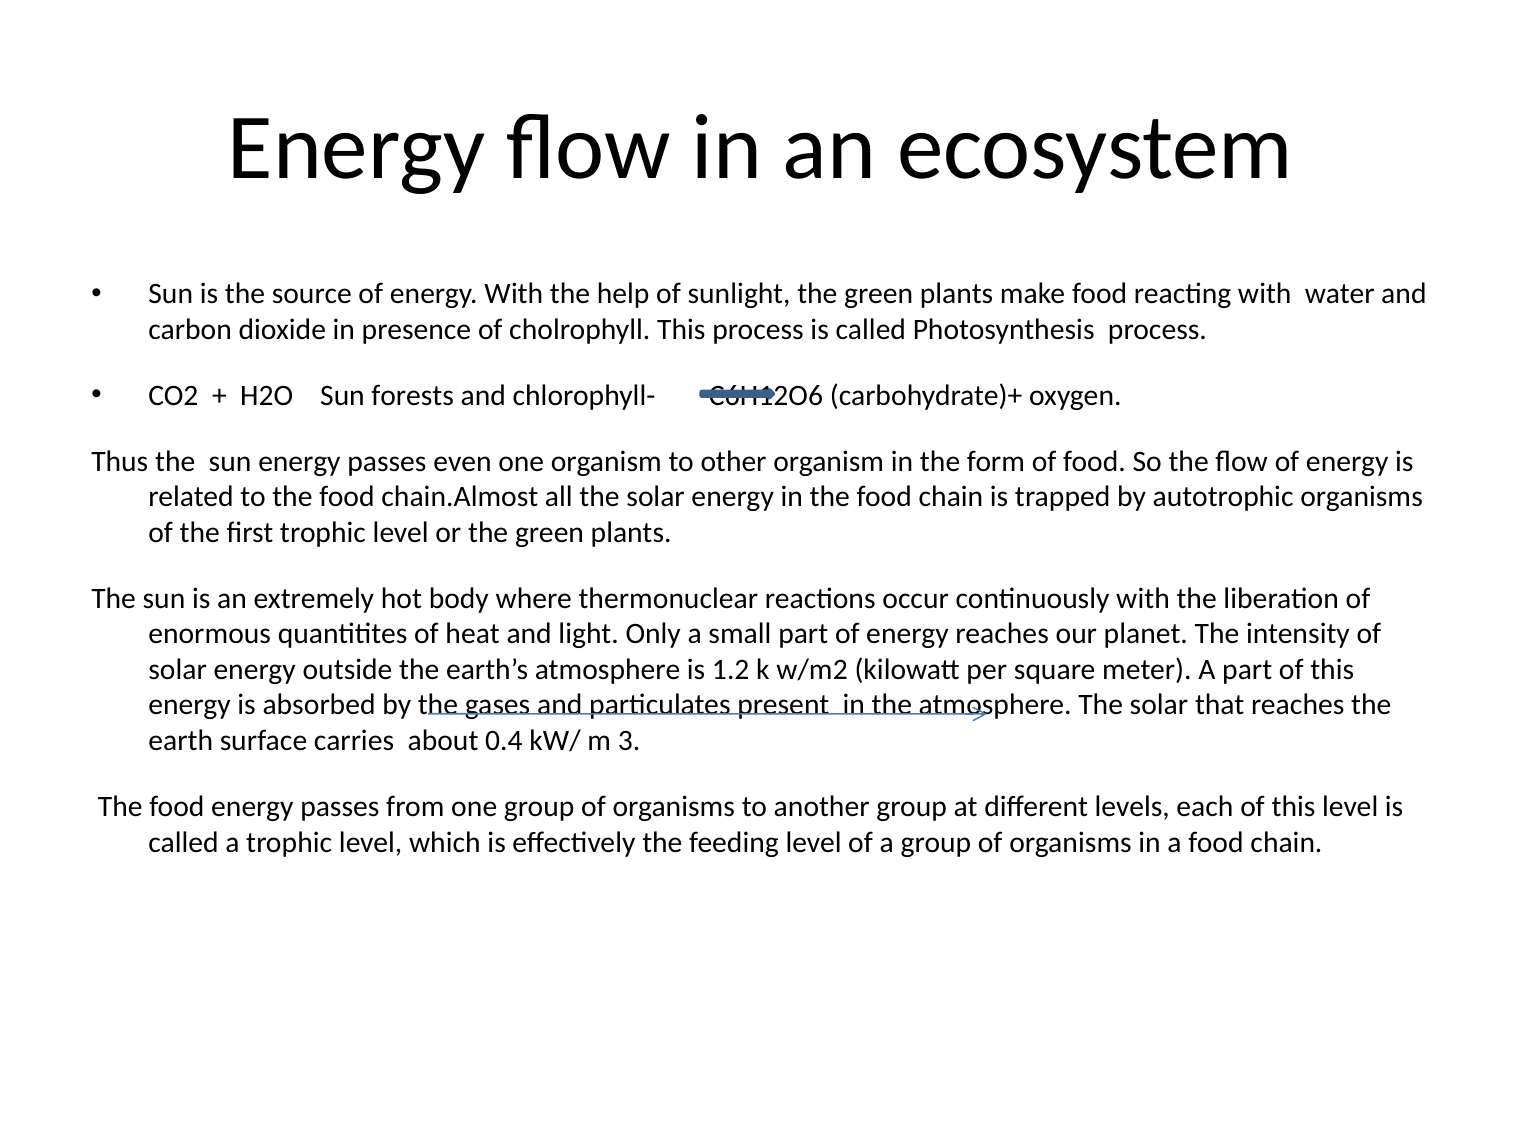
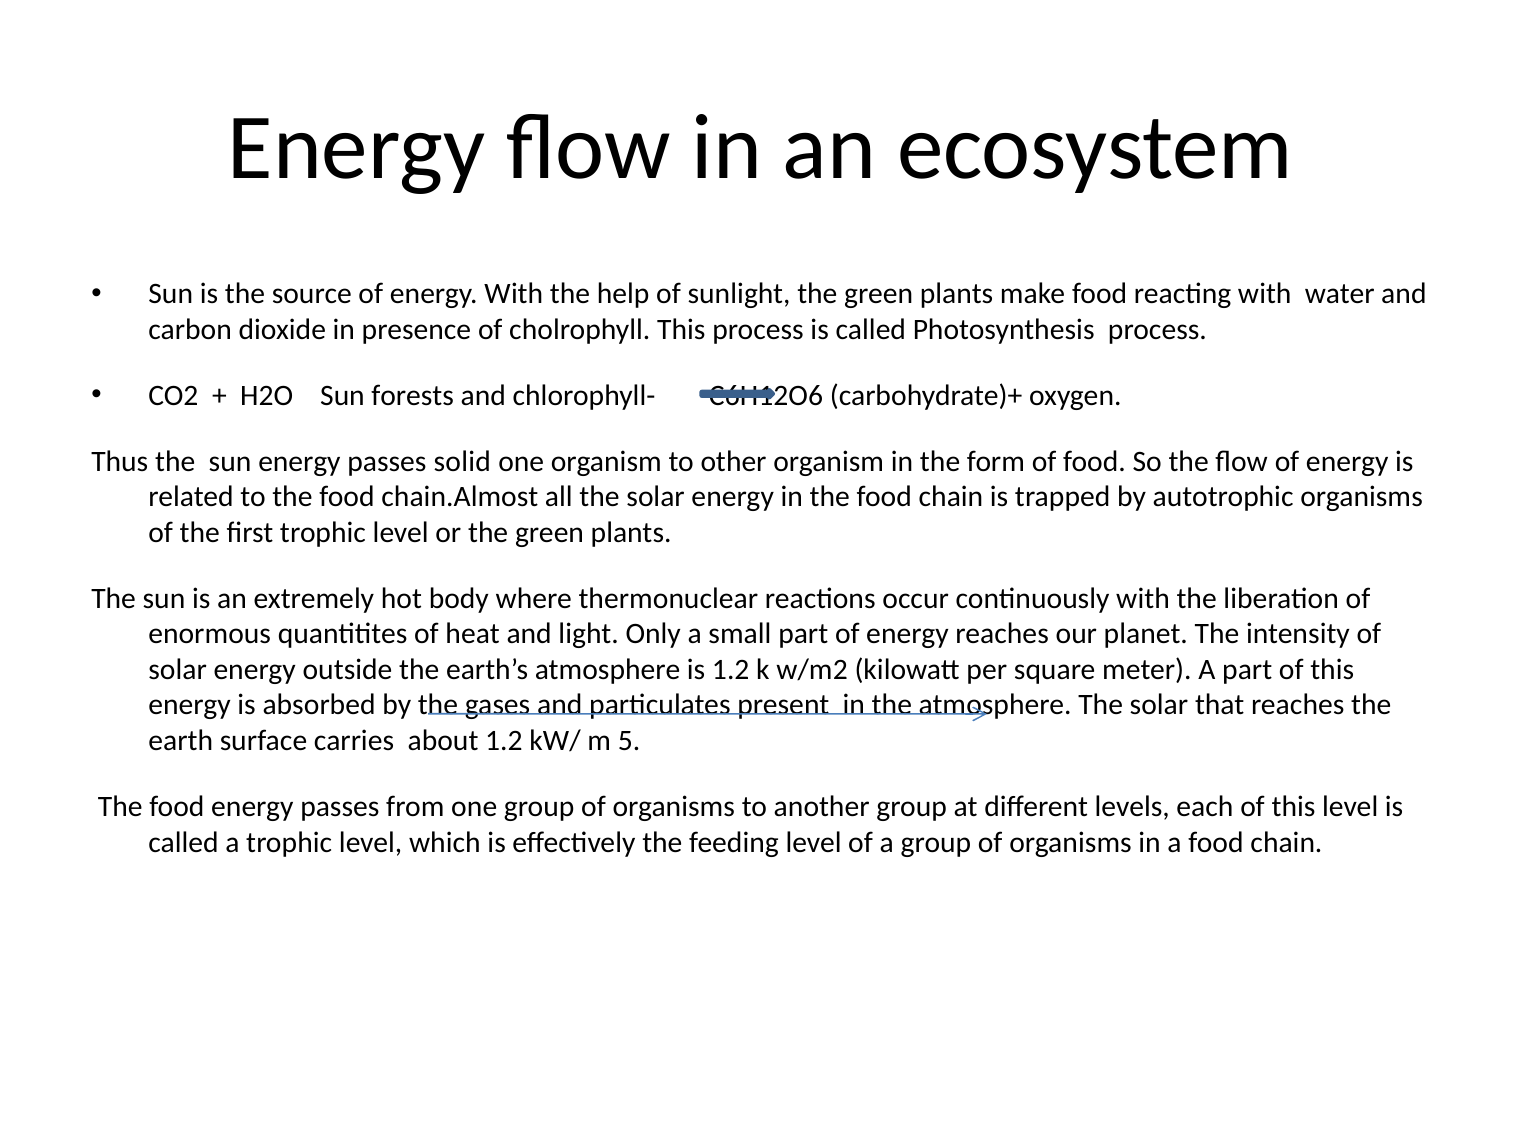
even: even -> solid (462, 461)
about 0.4: 0.4 -> 1.2 (504, 740)
3: 3 -> 5 (629, 740)
